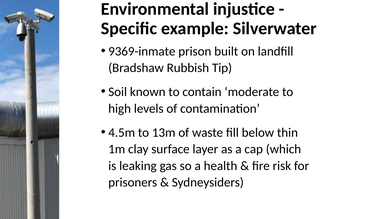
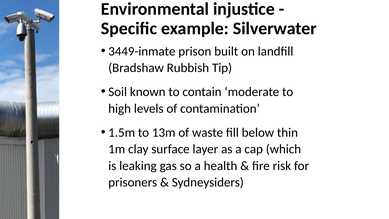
9369-inmate: 9369-inmate -> 3449-inmate (142, 51)
4.5m: 4.5m -> 1.5m (122, 132)
